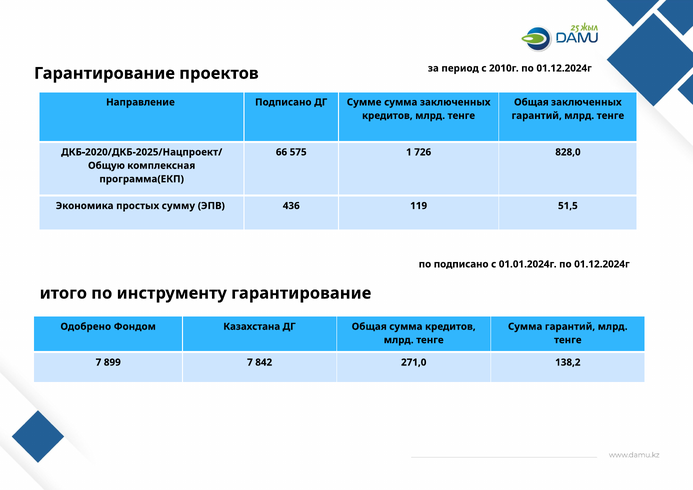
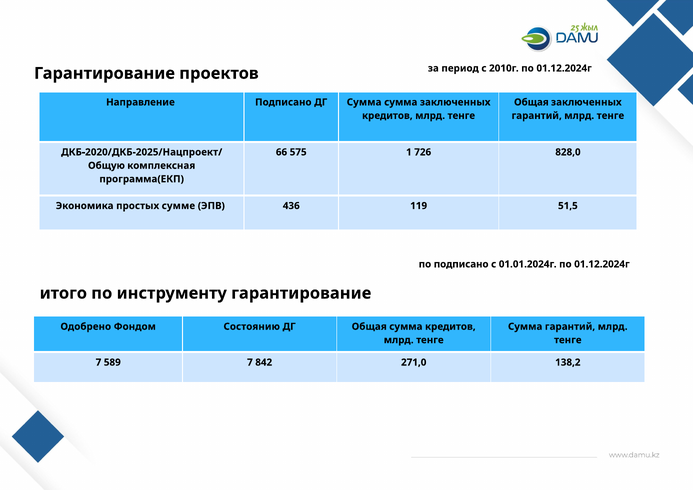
ДГ Сумме: Сумме -> Сумма (364, 102)
сумму: сумму -> сумме (178, 206)
Казахстана: Казахстана -> Состоянию (252, 327)
899: 899 -> 589 (112, 362)
